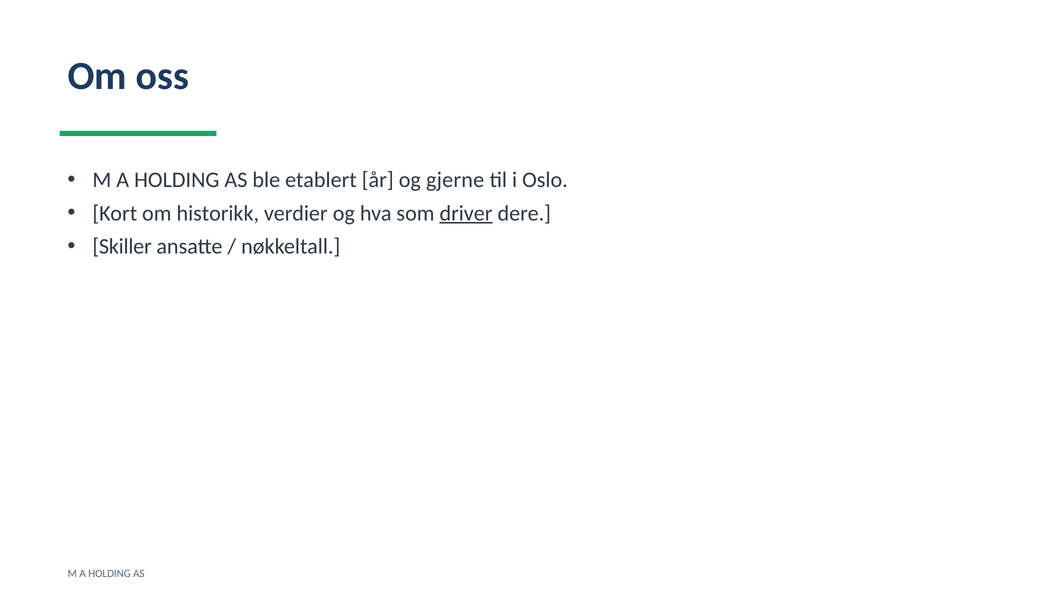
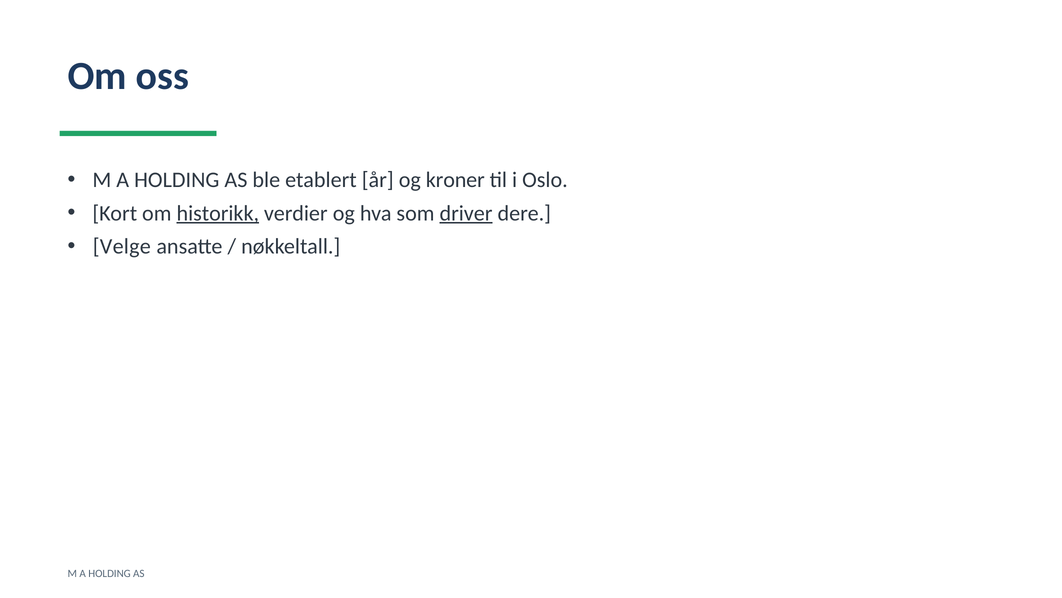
gjerne: gjerne -> kroner (455, 180)
historikk underline: none -> present (218, 213)
Skiller: Skiller -> Velge (122, 246)
